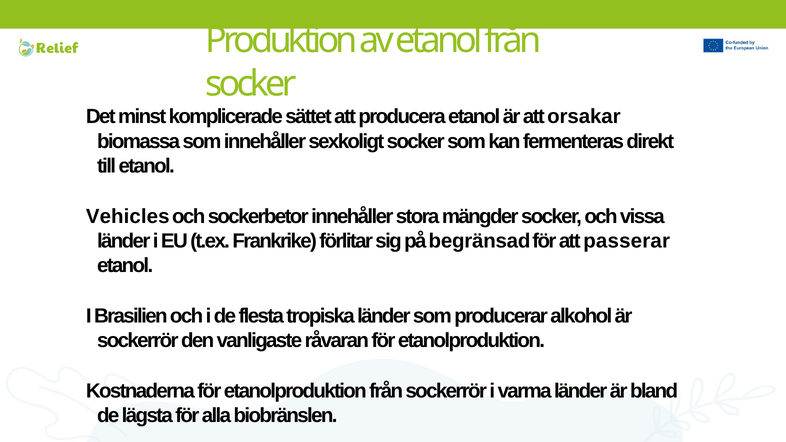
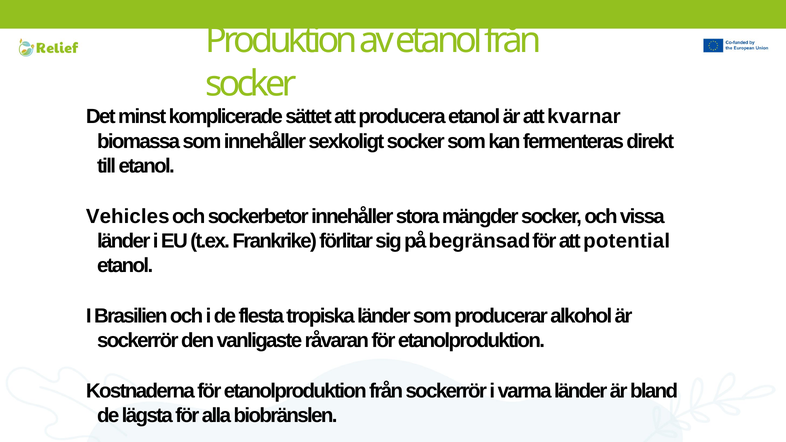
orsakar: orsakar -> kvarnar (584, 117)
passerar: passerar -> potential (627, 241)
